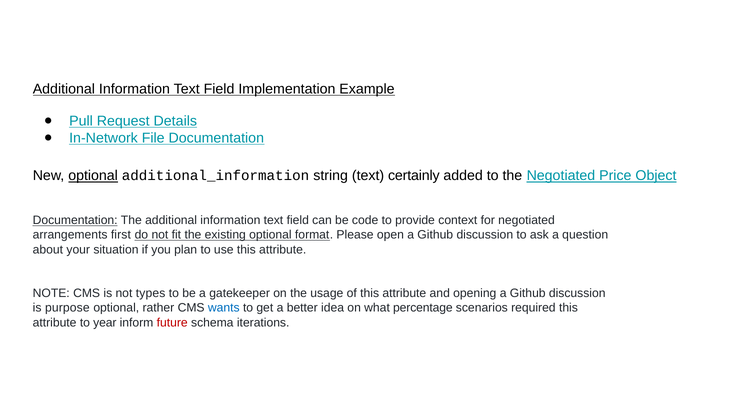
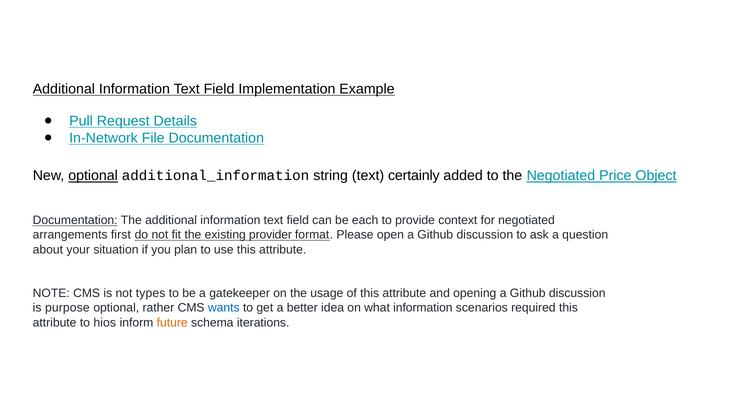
code: code -> each (365, 220)
existing optional: optional -> provider (271, 235)
what percentage: percentage -> information (423, 308)
year: year -> hios (105, 323)
future colour: red -> orange (172, 323)
